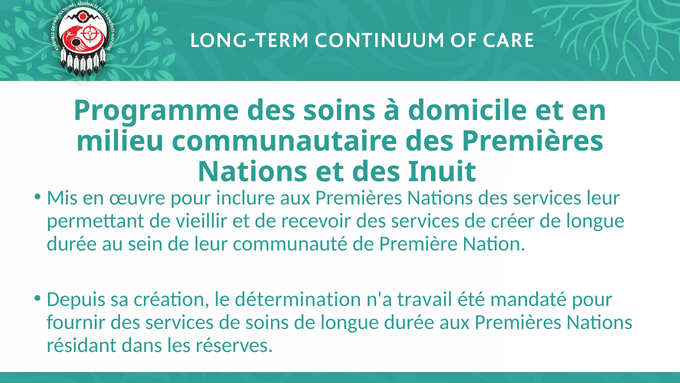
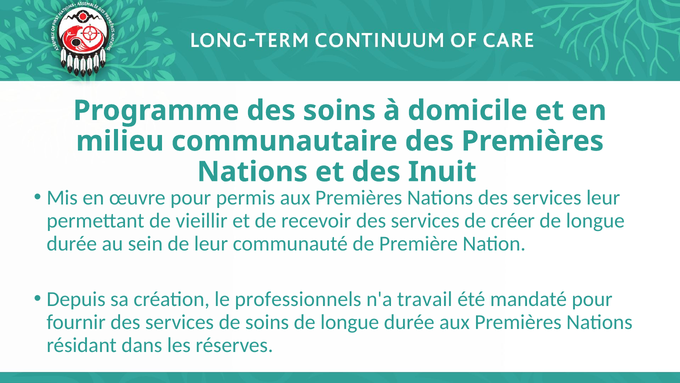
inclure: inclure -> permis (246, 197)
détermination: détermination -> professionnels (298, 299)
